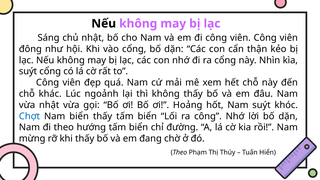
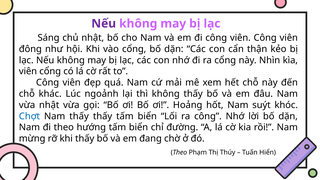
Nếu colour: black -> purple (104, 24)
suýt: suýt -> viên (28, 71)
Nam biển: biển -> thấy (79, 116)
